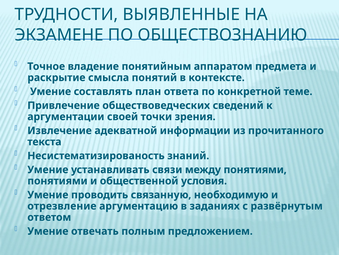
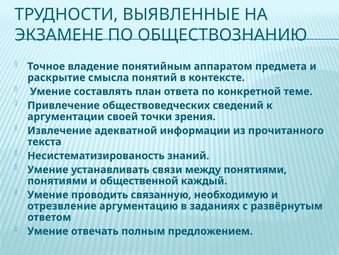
условия: условия -> каждый (204, 180)
